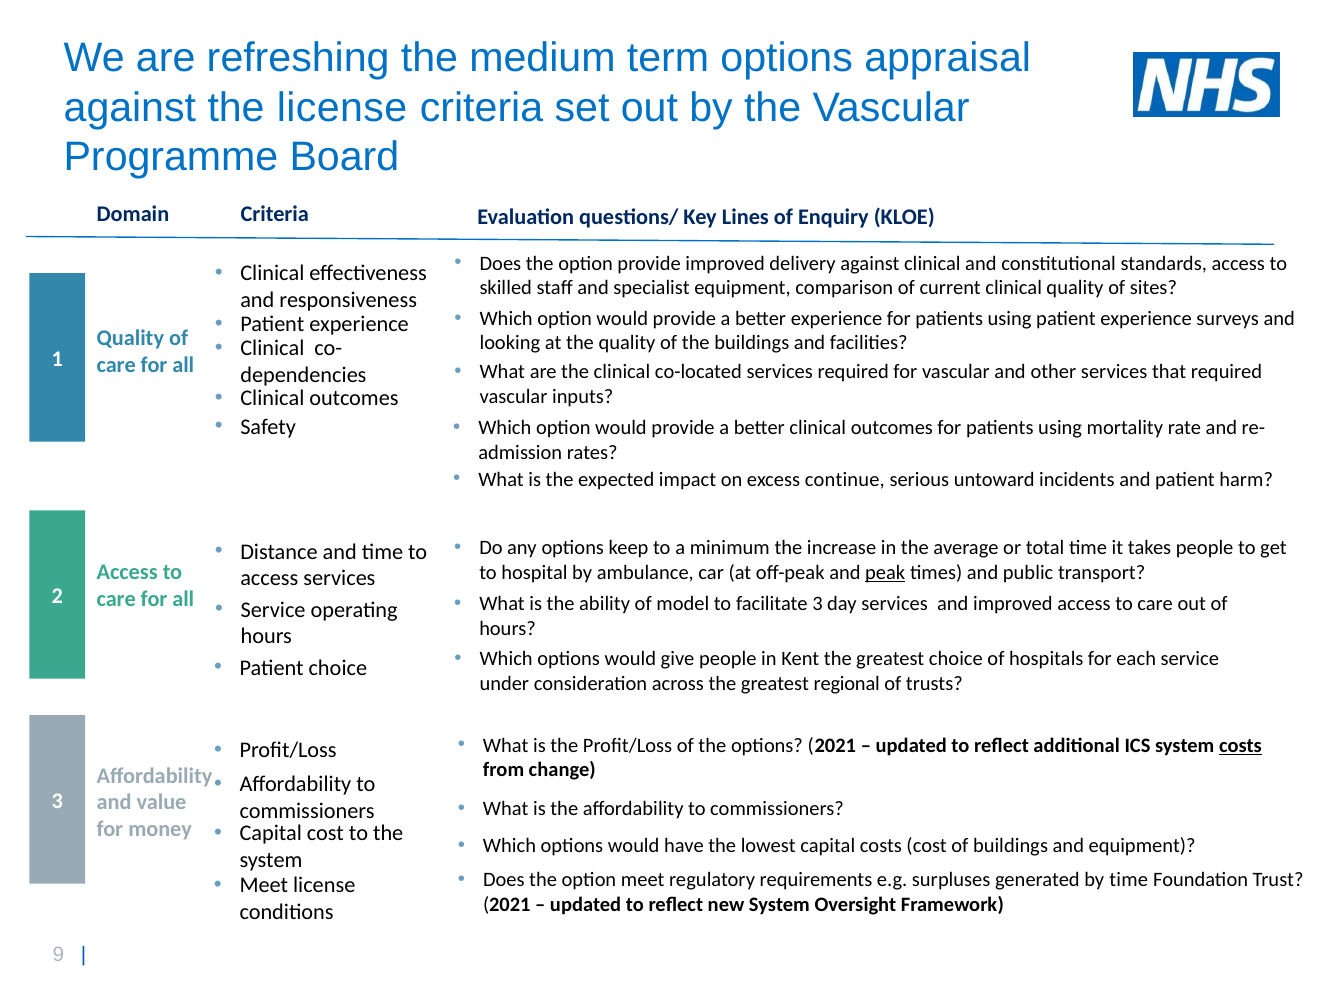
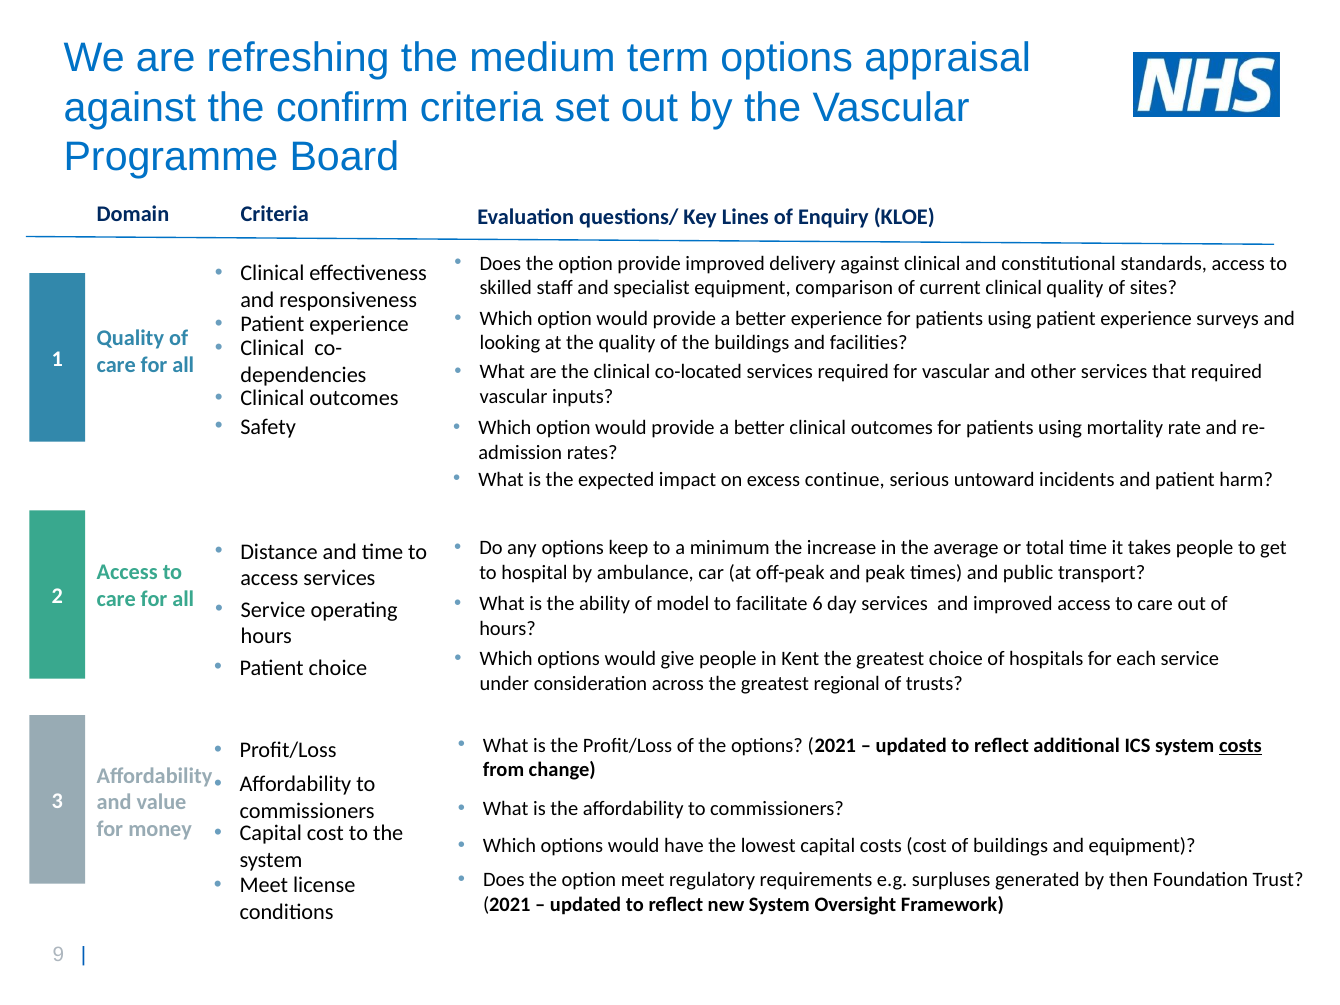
the license: license -> confirm (342, 107)
peak underline: present -> none (885, 572)
facilitate 3: 3 -> 6 (817, 604)
by time: time -> then (1129, 880)
